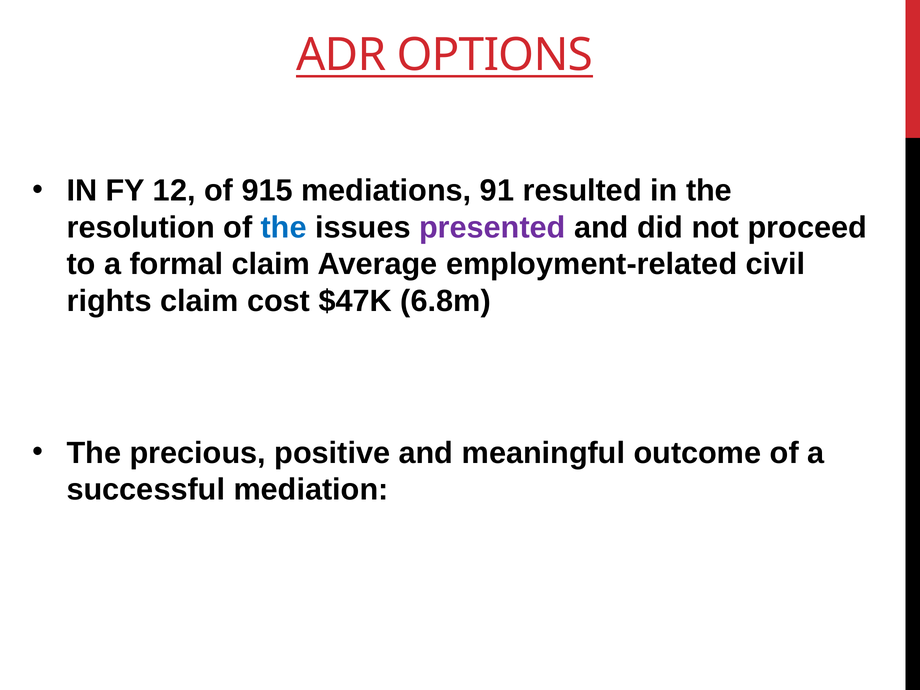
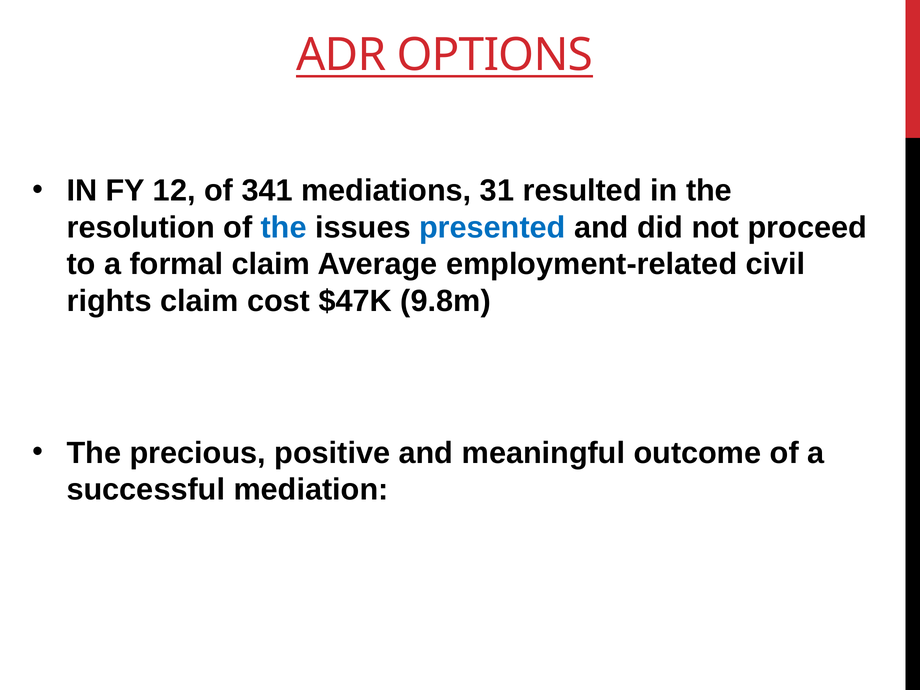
915: 915 -> 341 (267, 191)
91: 91 -> 31 (497, 191)
presented colour: purple -> blue (492, 228)
6.8m: 6.8m -> 9.8m (446, 301)
